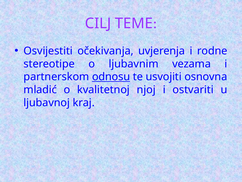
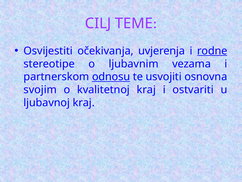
rodne underline: none -> present (212, 51)
mladić: mladić -> svojim (40, 89)
kvalitetnoj njoj: njoj -> kraj (146, 89)
